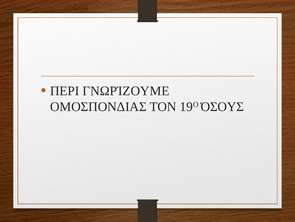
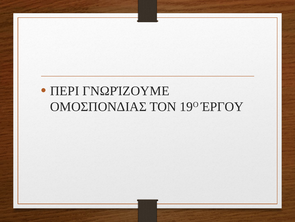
ΌΣΟΥΣ: ΌΣΟΥΣ -> ΈΡΓΟΥ (222, 106)
